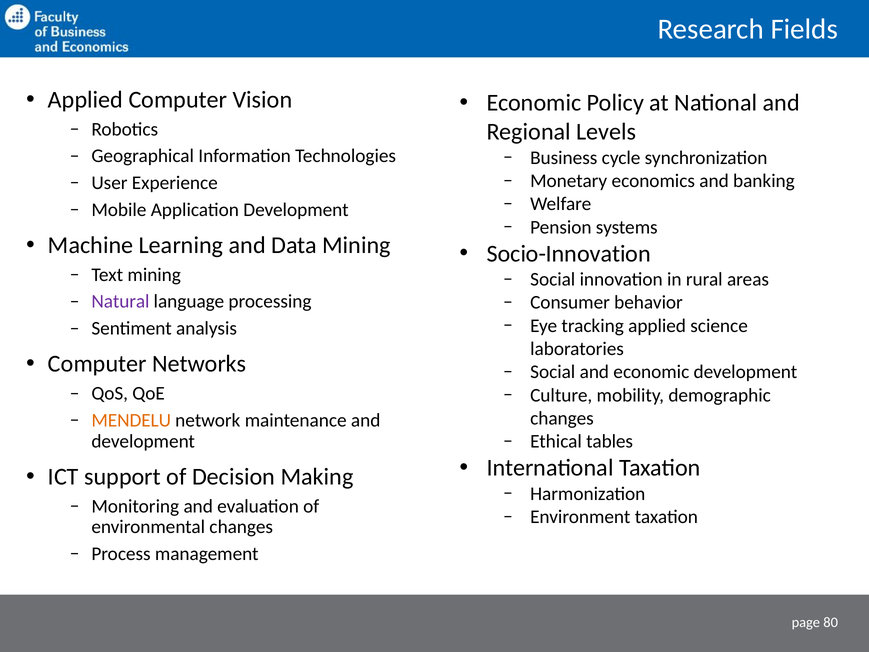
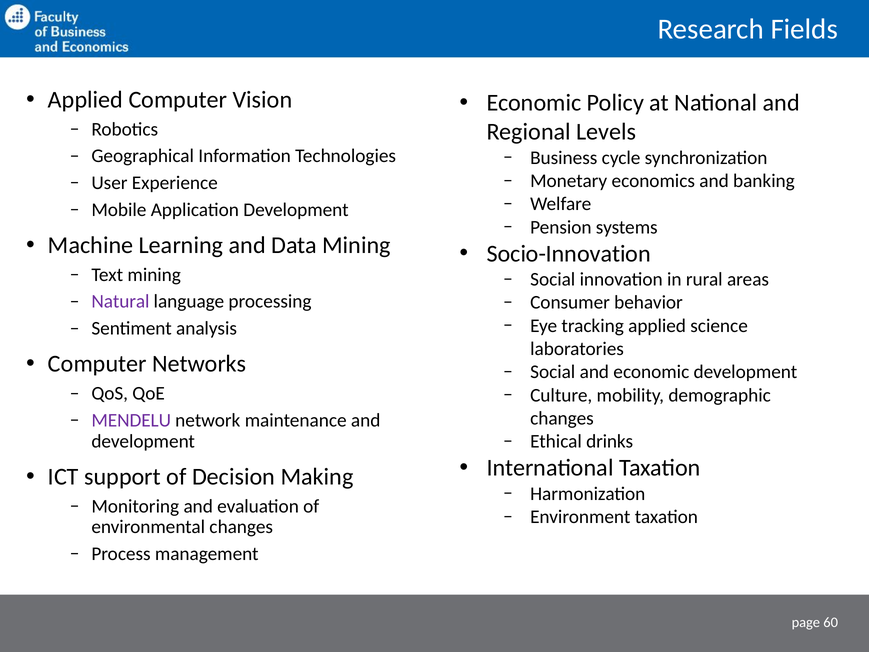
MENDELU colour: orange -> purple (131, 420)
tables: tables -> drinks (610, 441)
80: 80 -> 60 (831, 622)
